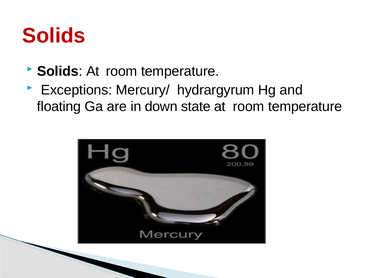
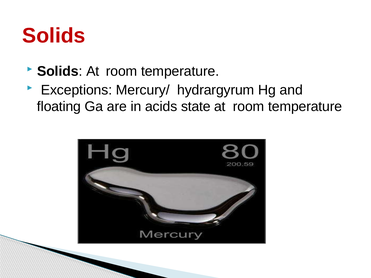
down: down -> acids (161, 107)
